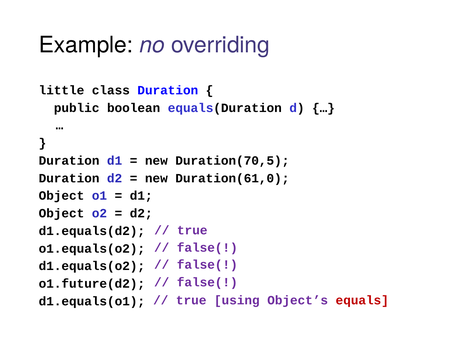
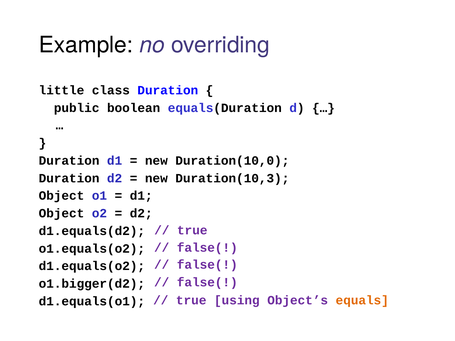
Duration(70,5: Duration(70,5 -> Duration(10,0 (232, 161)
Duration(61,0: Duration(61,0 -> Duration(10,3 (232, 178)
o1.future(d2: o1.future(d2 -> o1.bigger(d2 (92, 284)
equals colour: red -> orange (362, 300)
